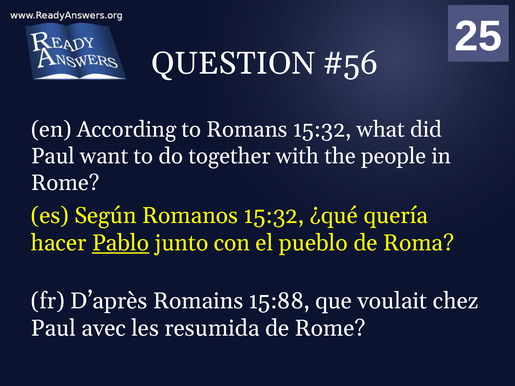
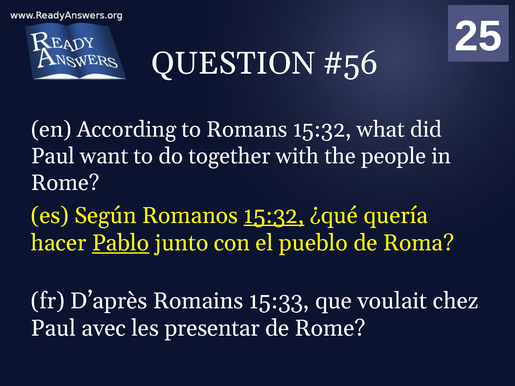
15:32 underline: none -> present (274, 216)
15:88: 15:88 -> 15:33 (279, 301)
resumida: resumida -> presentar (212, 329)
